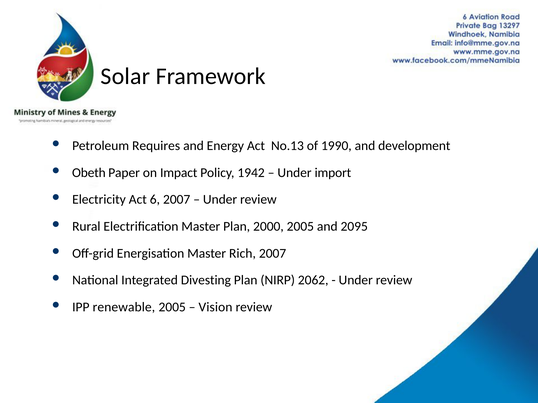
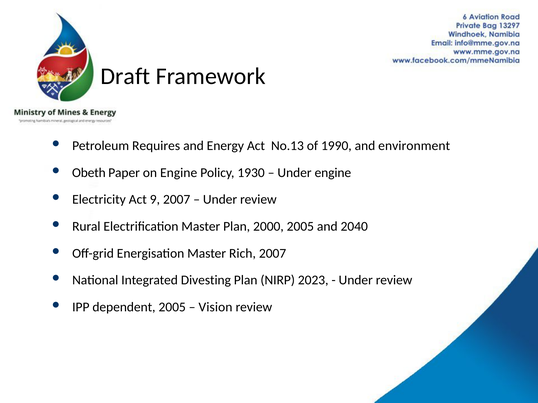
Solar: Solar -> Draft (125, 76)
development: development -> environment (414, 146)
on Impact: Impact -> Engine (179, 173)
1942: 1942 -> 1930 (251, 173)
Under import: import -> engine (333, 173)
6: 6 -> 9 (155, 200)
2095: 2095 -> 2040 (354, 227)
2062: 2062 -> 2023 (313, 280)
renewable: renewable -> dependent (124, 307)
